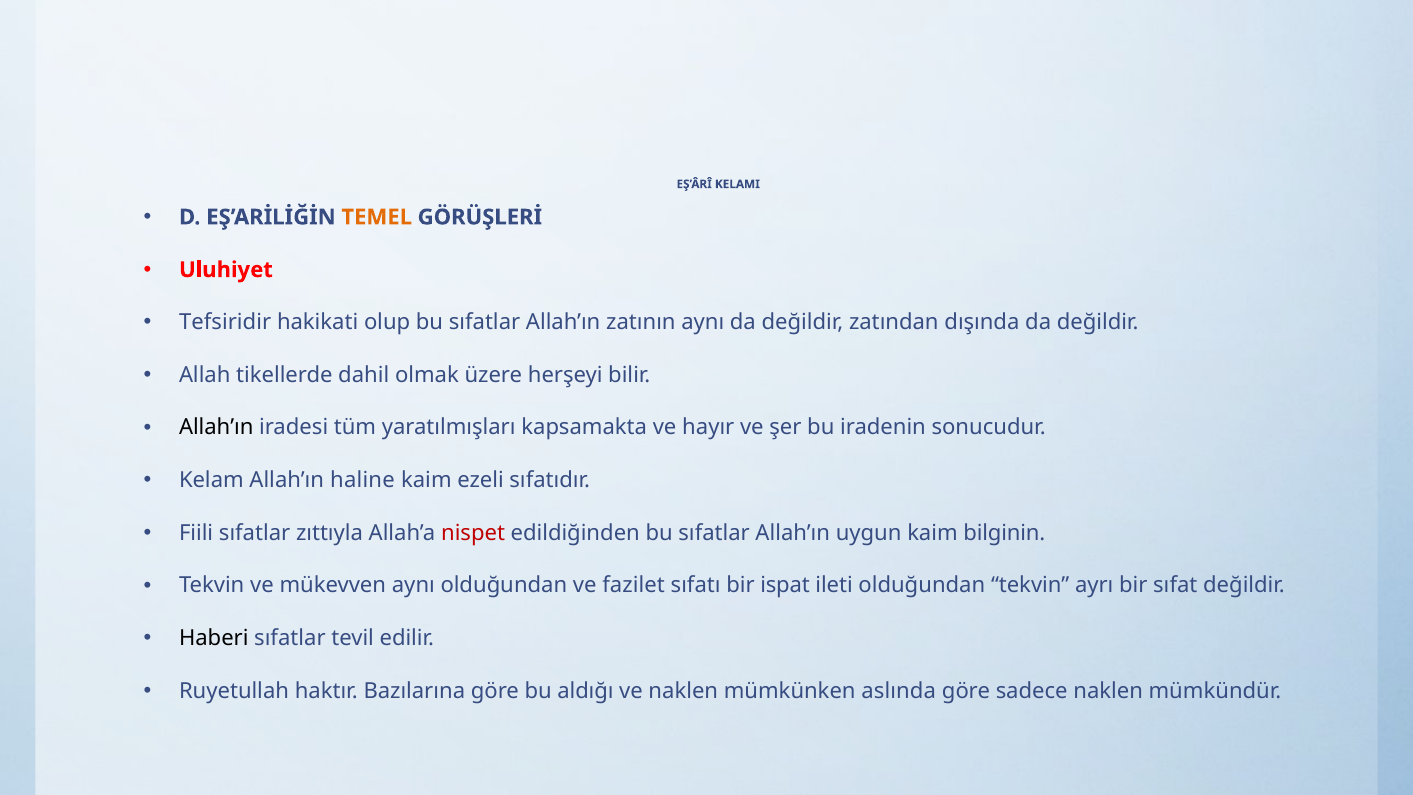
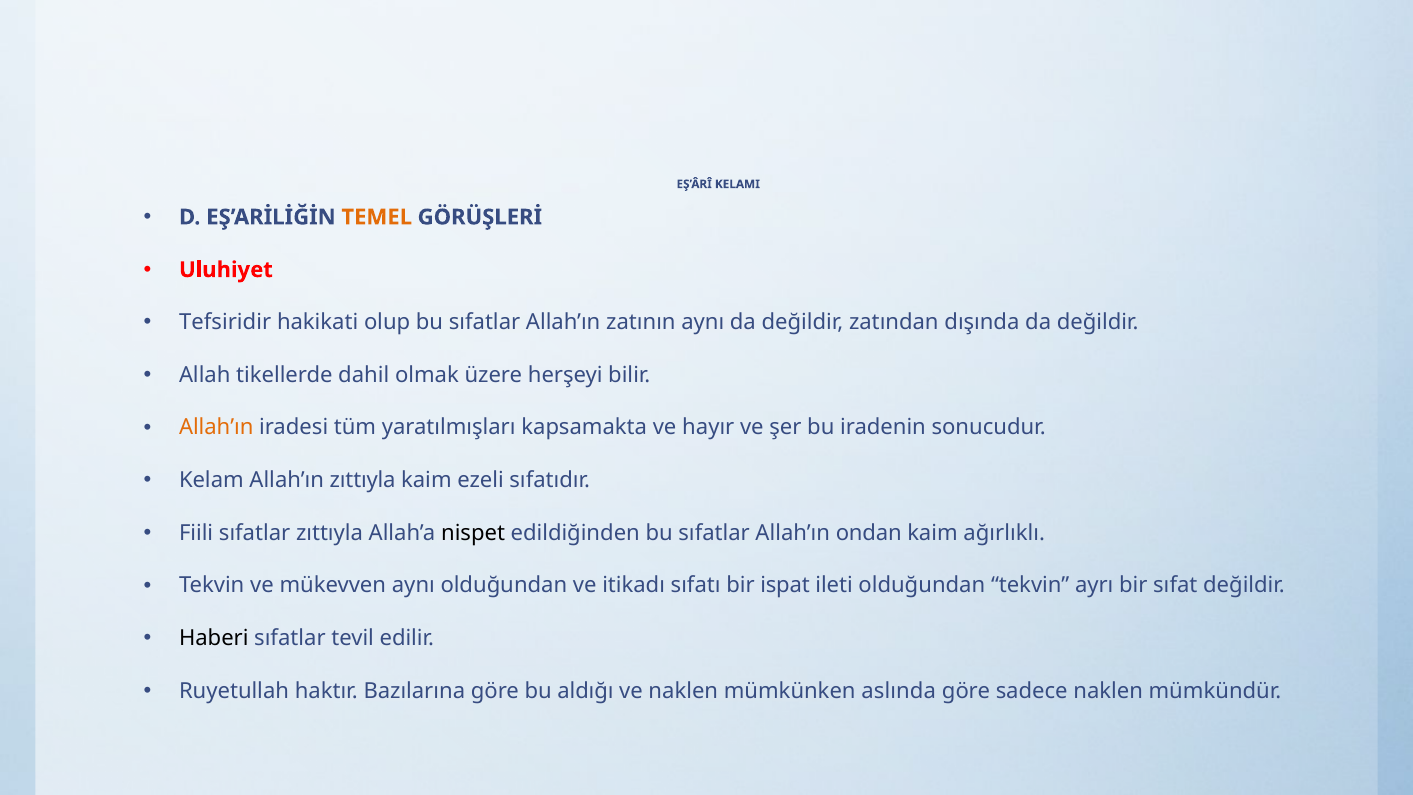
Allah’ın colour: black -> orange (216, 428)
Allah’ın haline: haline -> zıttıyla (363, 480)
nispet colour: red -> black (473, 533)
uygun: uygun -> ondan (869, 533)
bilginin: bilginin -> ağırlıklı (1004, 533)
fazilet: fazilet -> itikadı (634, 586)
